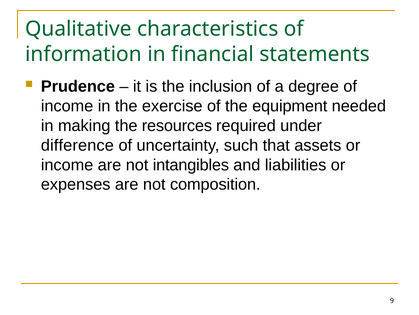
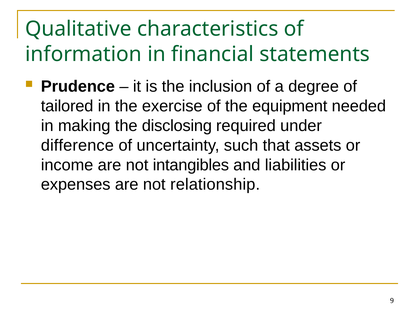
income: income -> tailored (67, 106)
resources: resources -> disclosing (177, 125)
composition: composition -> relationship (215, 184)
